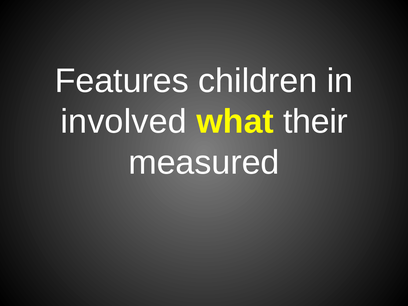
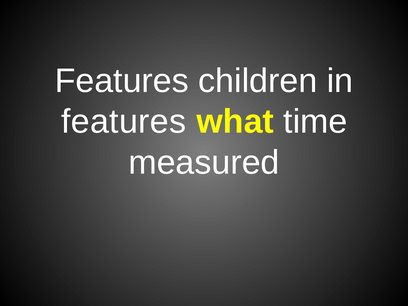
involved: involved -> features (124, 122)
their: their -> time (315, 122)
